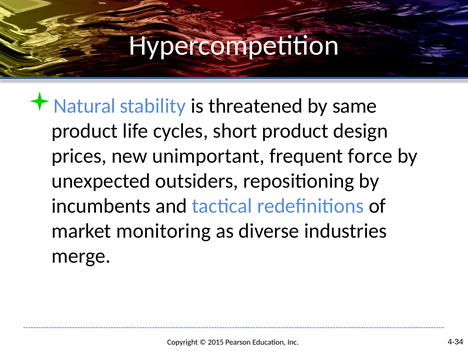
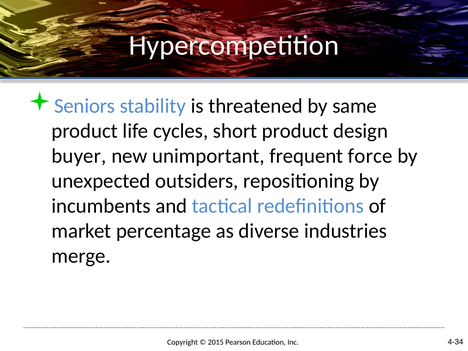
Natural: Natural -> Seniors (85, 106)
prices: prices -> buyer (79, 156)
monitoring: monitoring -> percentage (164, 231)
